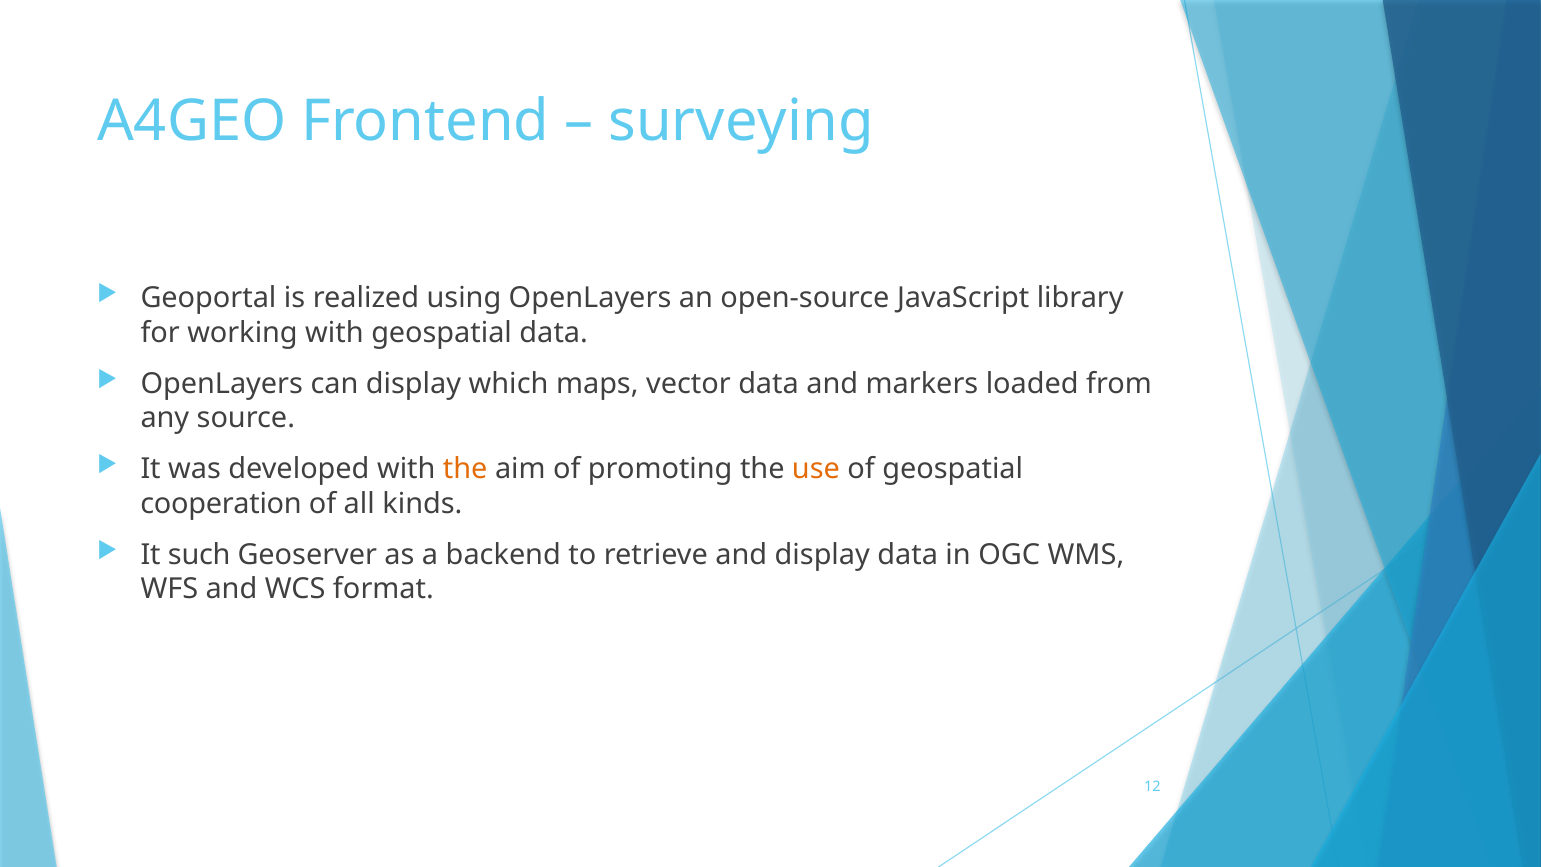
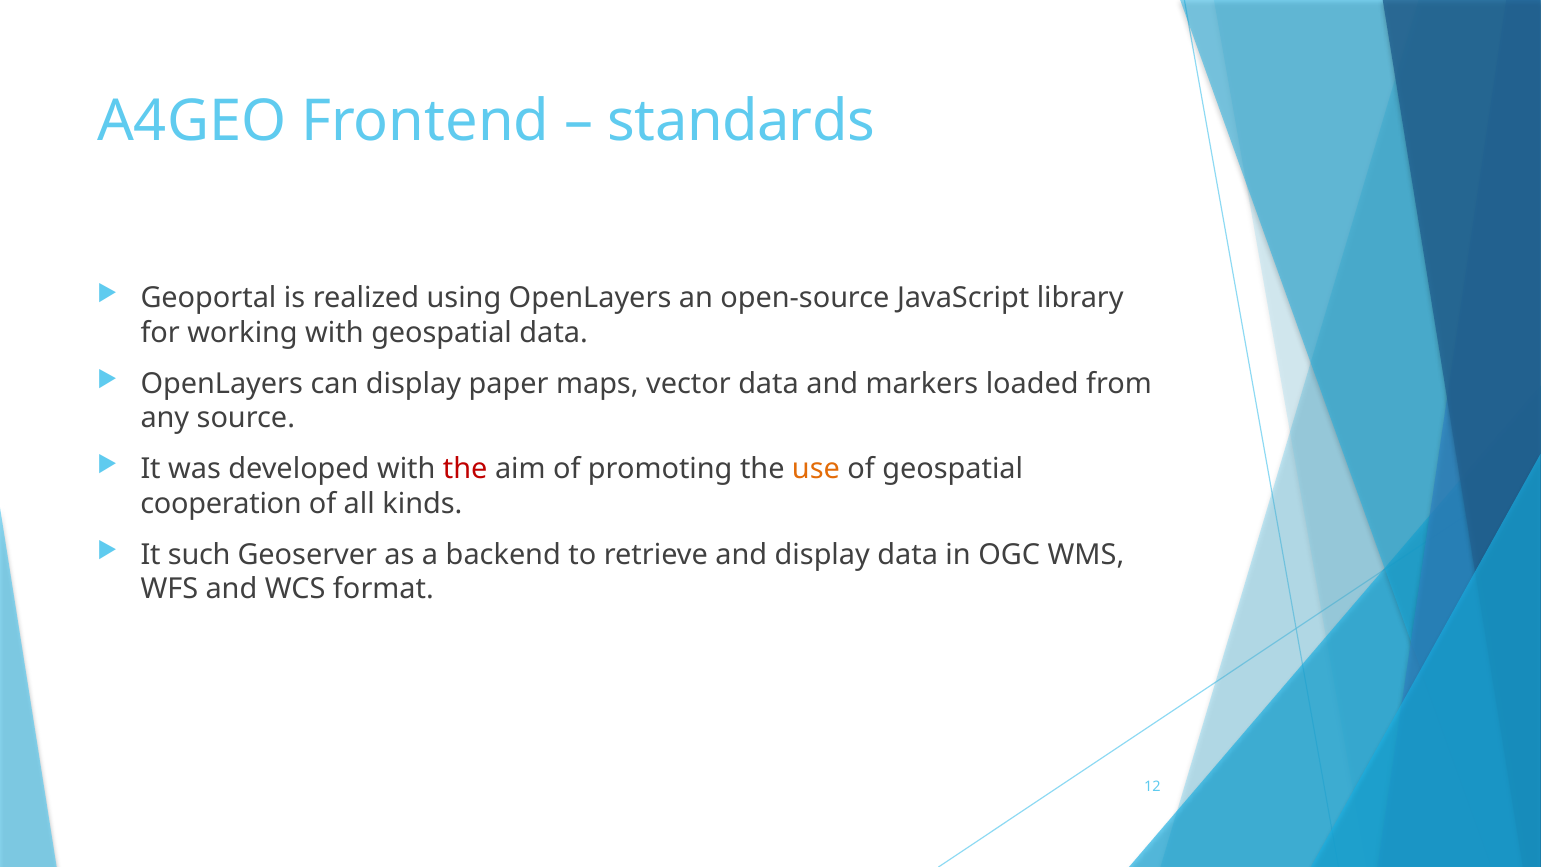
surveying: surveying -> standards (741, 122)
which: which -> paper (509, 384)
the colour: orange -> red (465, 469)
